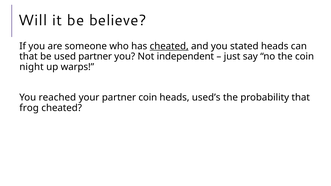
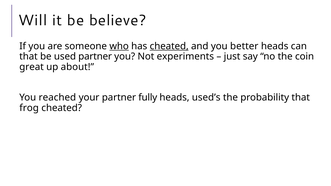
who underline: none -> present (119, 46)
stated: stated -> better (244, 46)
independent: independent -> experiments (185, 57)
night: night -> great (32, 67)
warps: warps -> about (77, 67)
partner coin: coin -> fully (148, 98)
